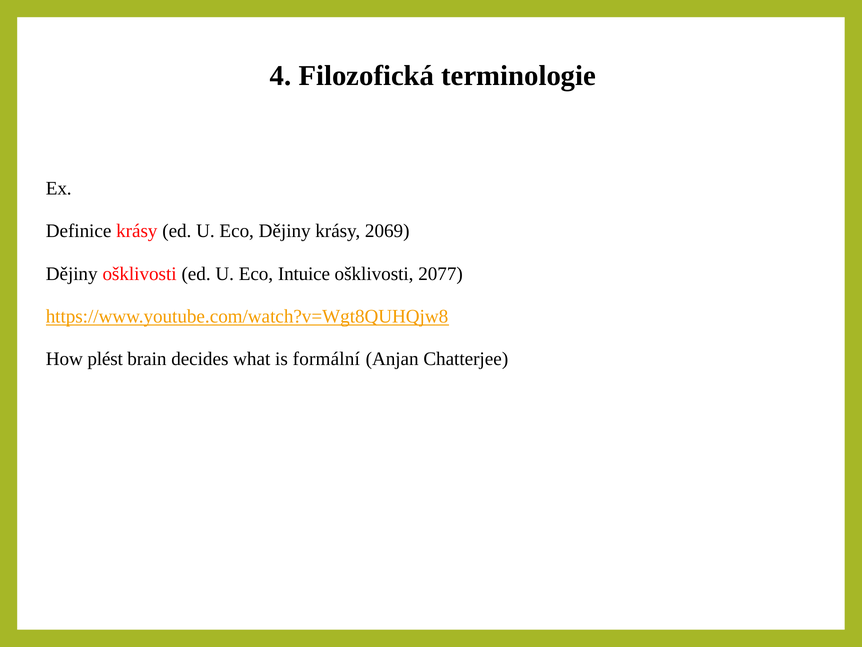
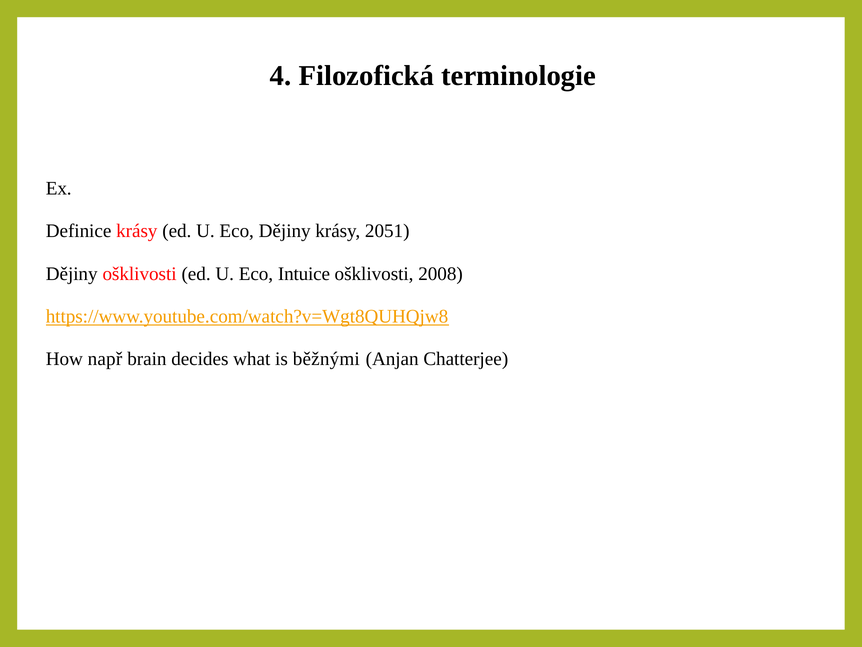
2069: 2069 -> 2051 (387, 231)
2077: 2077 -> 2008 (441, 274)
plést: plést -> např (105, 359)
formální: formální -> běžnými (326, 359)
